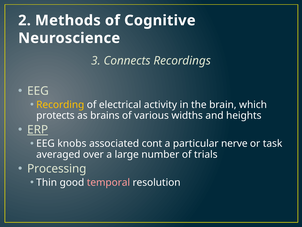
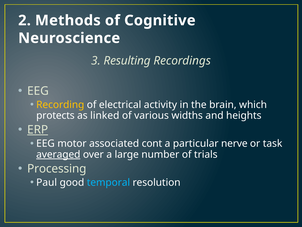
Connects: Connects -> Resulting (127, 61)
brains: brains -> linked (105, 115)
knobs: knobs -> motor (72, 143)
averaged underline: none -> present (58, 154)
Thin: Thin -> Paul (47, 182)
temporal colour: pink -> light blue (108, 182)
